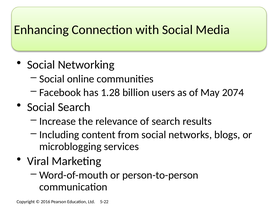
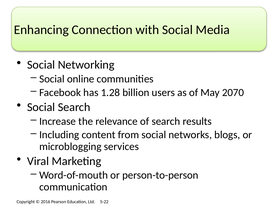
2074: 2074 -> 2070 (233, 93)
